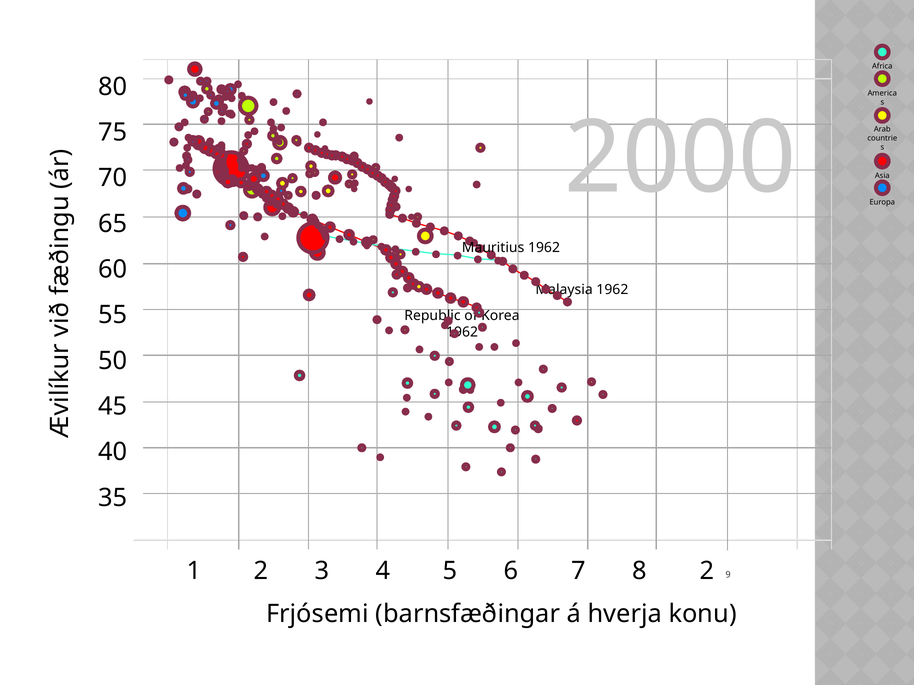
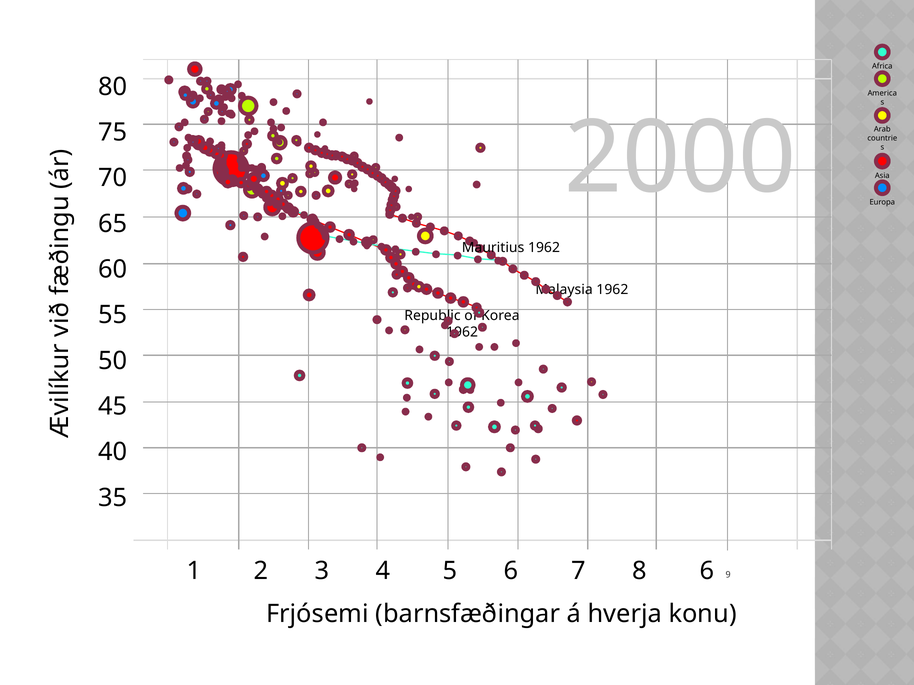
8 2: 2 -> 6 (707, 571)
